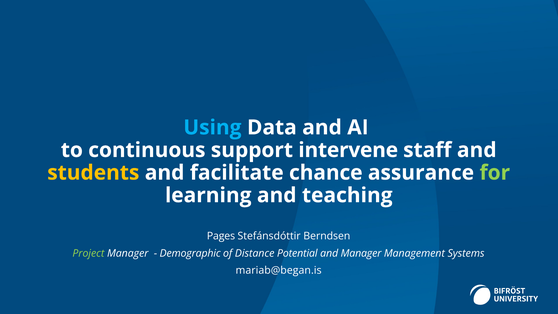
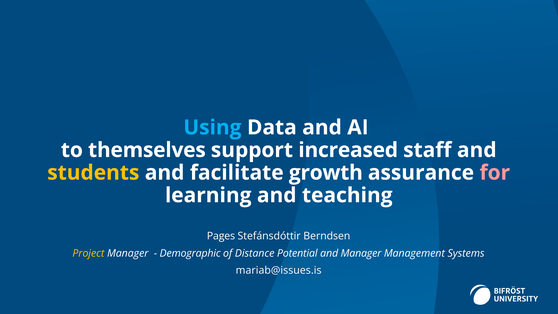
continuous: continuous -> themselves (147, 150)
intervene: intervene -> increased (348, 150)
chance: chance -> growth (326, 173)
for colour: light green -> pink (495, 173)
Project colour: light green -> yellow (88, 253)
mariab@began.is: mariab@began.is -> mariab@issues.is (279, 270)
